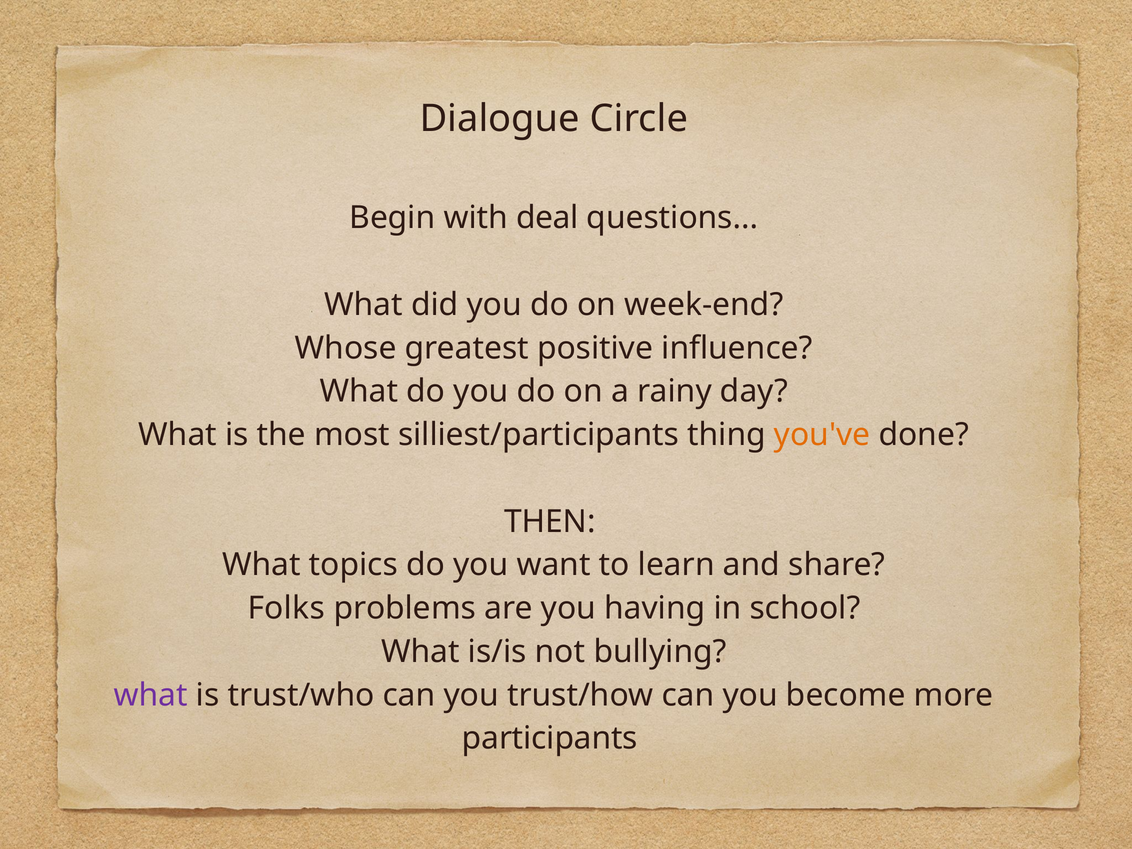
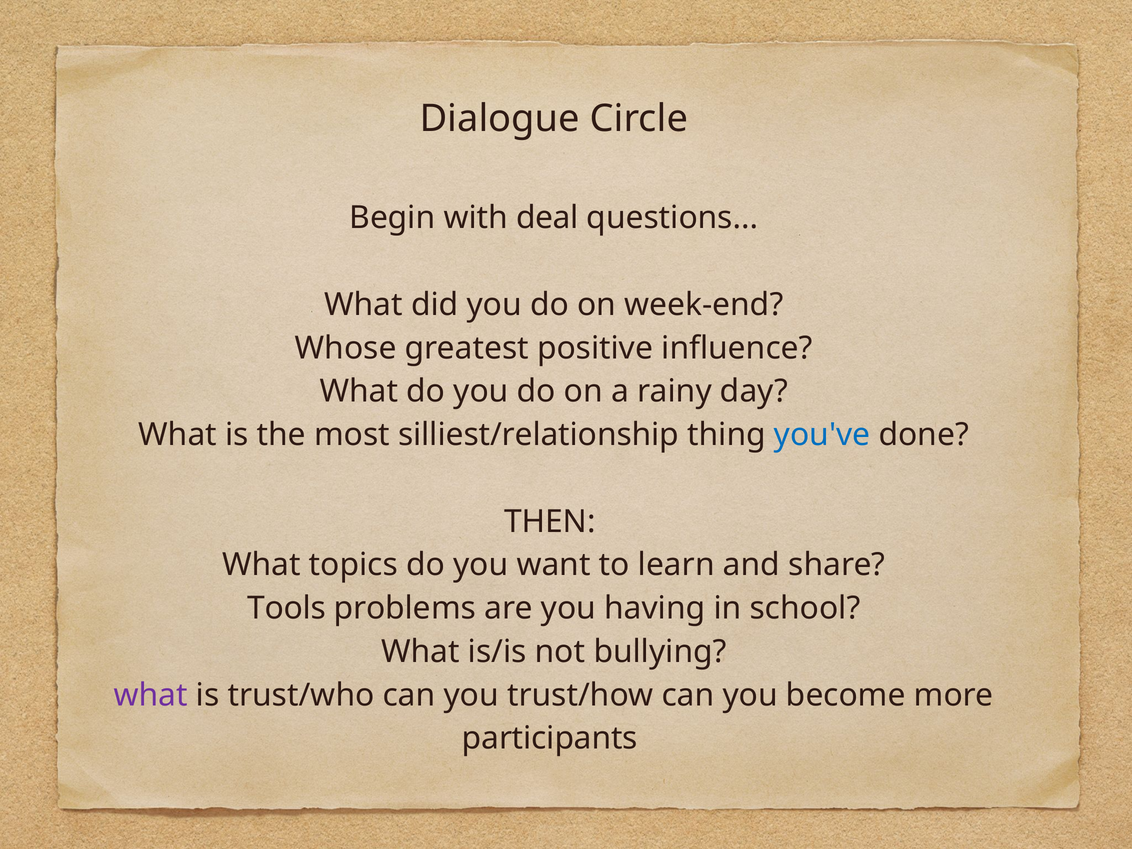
silliest/participants: silliest/participants -> silliest/relationship (539, 435)
you've colour: orange -> blue (822, 435)
Folks: Folks -> Tools (287, 608)
